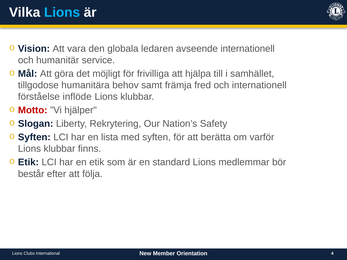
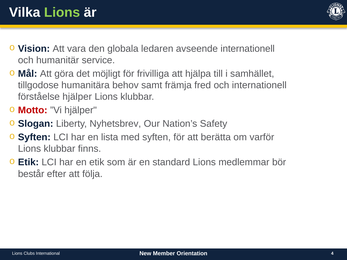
Lions colour: light blue -> light green (62, 12)
förståelse inflöde: inflöde -> hjälper (77, 97)
Rekrytering: Rekrytering -> Nyhetsbrev (115, 124)
